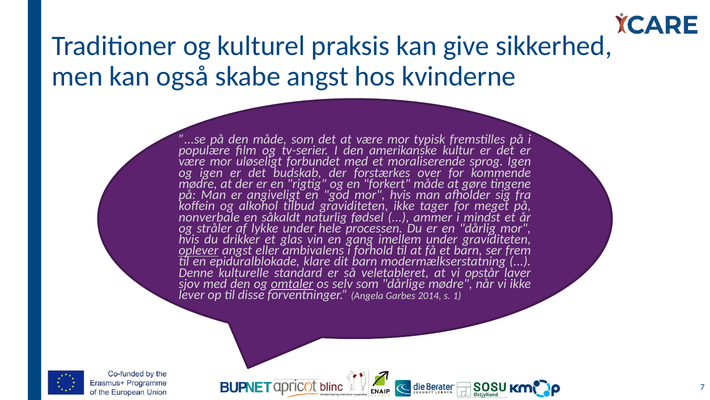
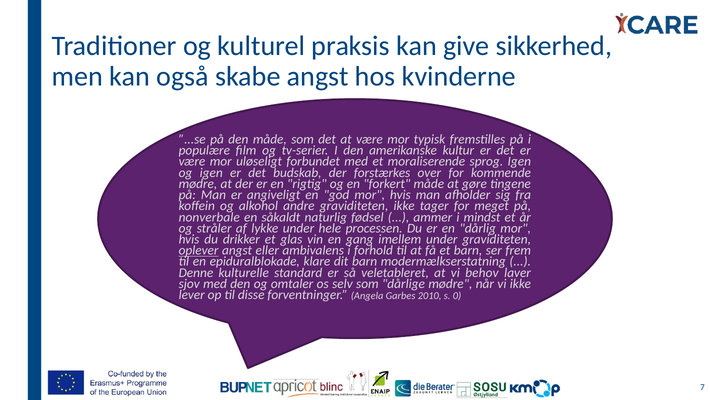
tilbud: tilbud -> andre (299, 206)
opstår: opstår -> behov (482, 272)
omtaler underline: present -> none (292, 283)
2014: 2014 -> 2010 (430, 295)
1: 1 -> 0 (457, 295)
